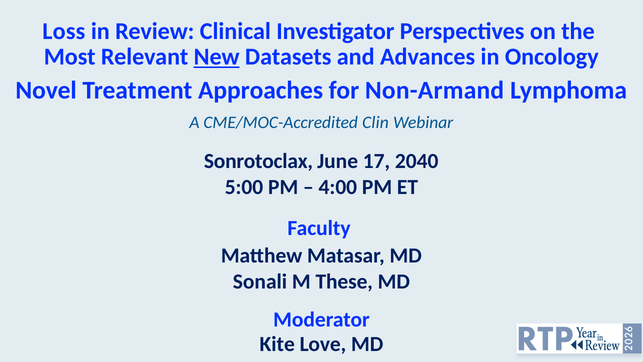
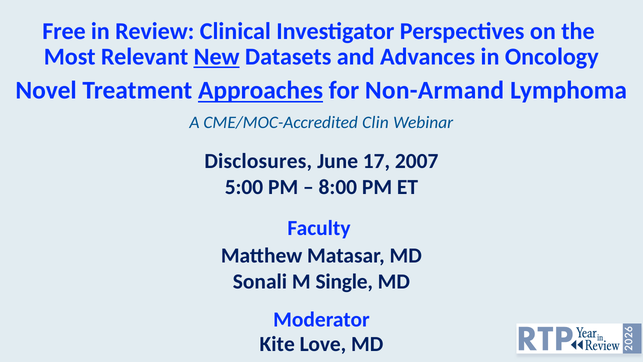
Loss: Loss -> Free (64, 31)
Approaches underline: none -> present (261, 90)
Sonrotoclax: Sonrotoclax -> Disclosures (258, 161)
2040: 2040 -> 2007 (417, 161)
4:00: 4:00 -> 8:00 (338, 187)
These: These -> Single (344, 281)
